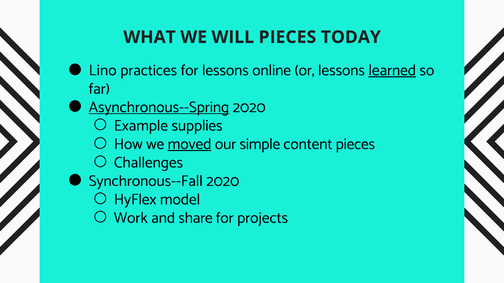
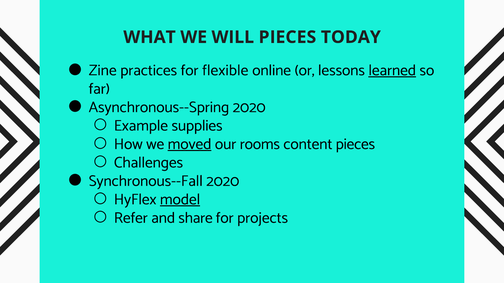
Lino: Lino -> Zine (103, 70)
for lessons: lessons -> flexible (225, 70)
Asynchronous--Spring underline: present -> none (159, 107)
simple: simple -> rooms (260, 144)
model underline: none -> present (180, 200)
Work: Work -> Refer (131, 218)
